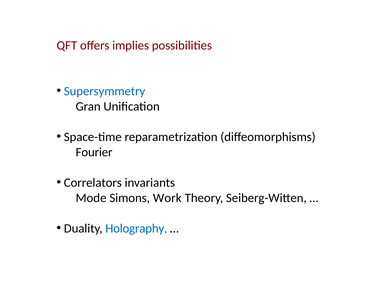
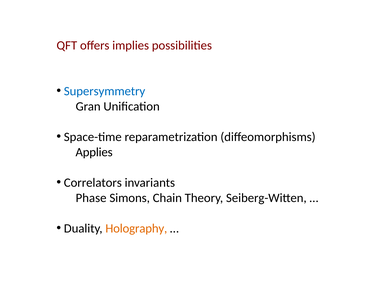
Fourier: Fourier -> Applies (94, 152)
Mode: Mode -> Phase (91, 198)
Work: Work -> Chain (167, 198)
Holography colour: blue -> orange (136, 229)
